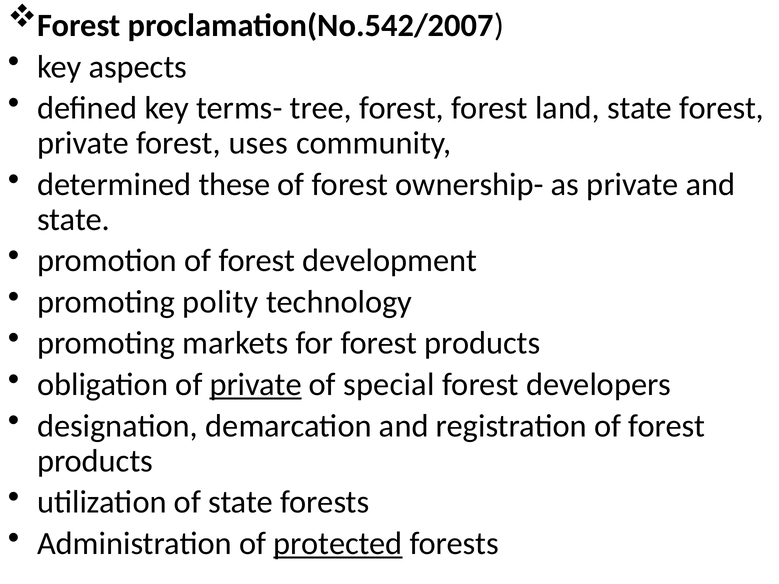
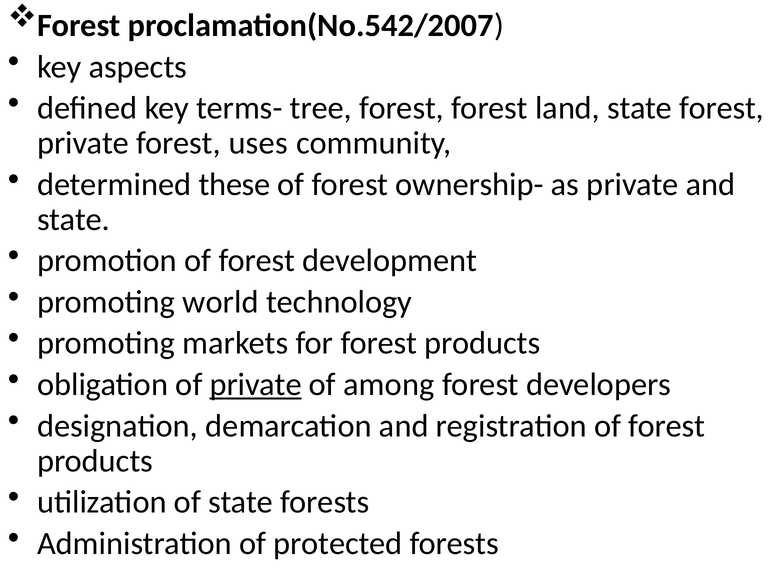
polity: polity -> world (221, 302)
special: special -> among (389, 385)
protected underline: present -> none (338, 544)
